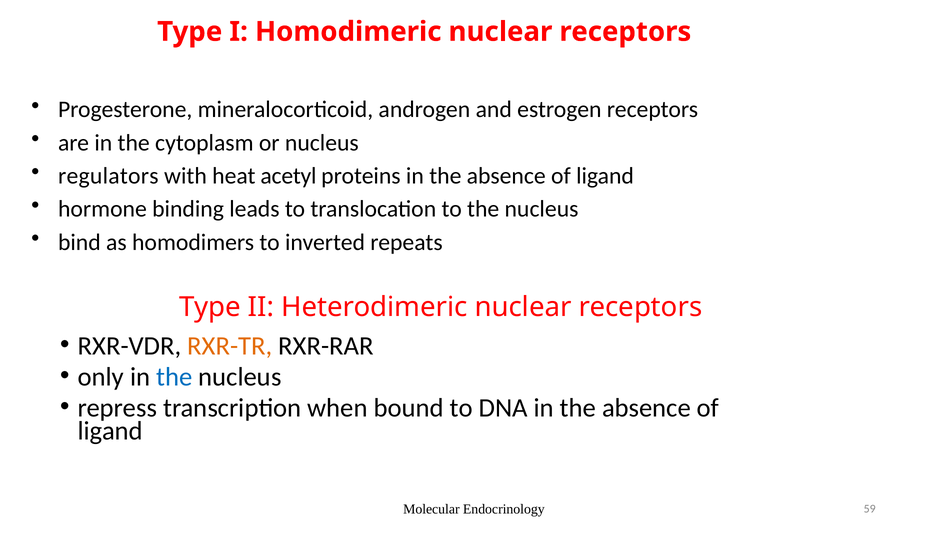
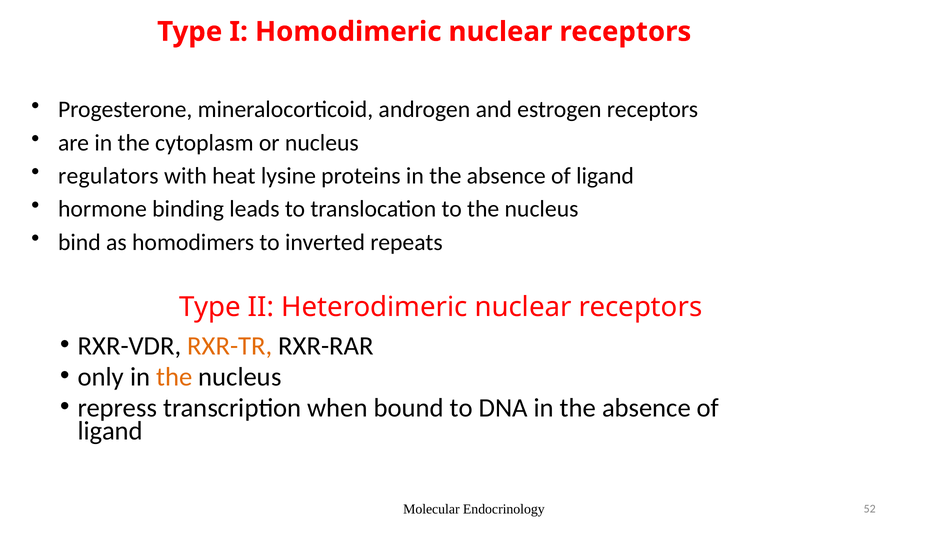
acetyl: acetyl -> lysine (288, 176)
the colour: blue -> orange (174, 377)
59: 59 -> 52 (870, 509)
